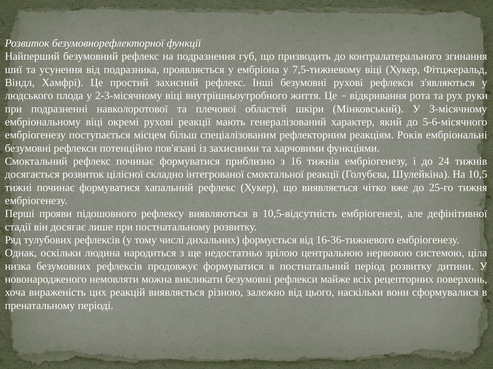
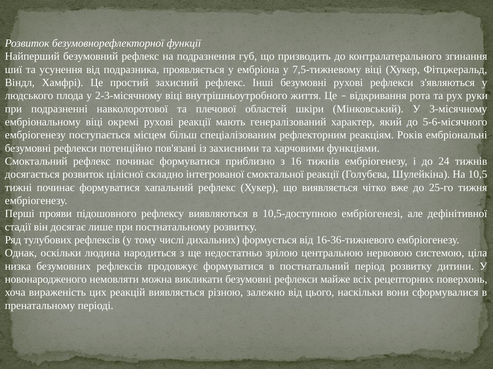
10,5-відсутність: 10,5-відсутність -> 10,5-доступною (300, 214)
